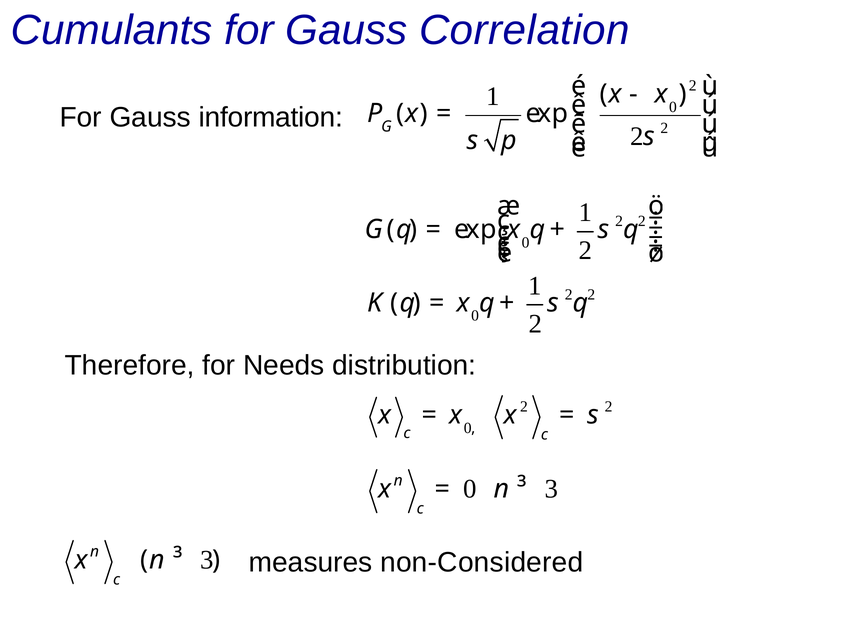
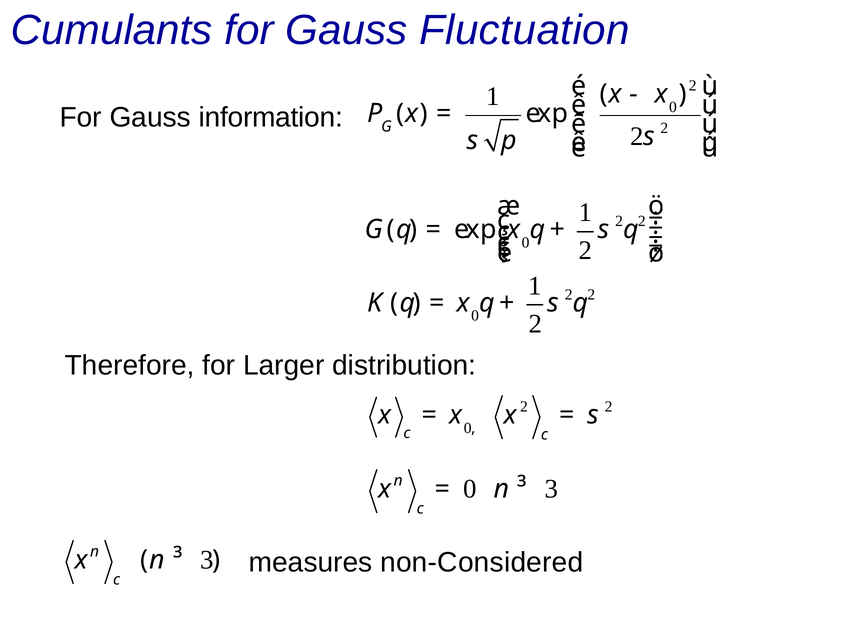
Correlation: Correlation -> Fluctuation (524, 30)
Needs: Needs -> Larger (284, 365)
